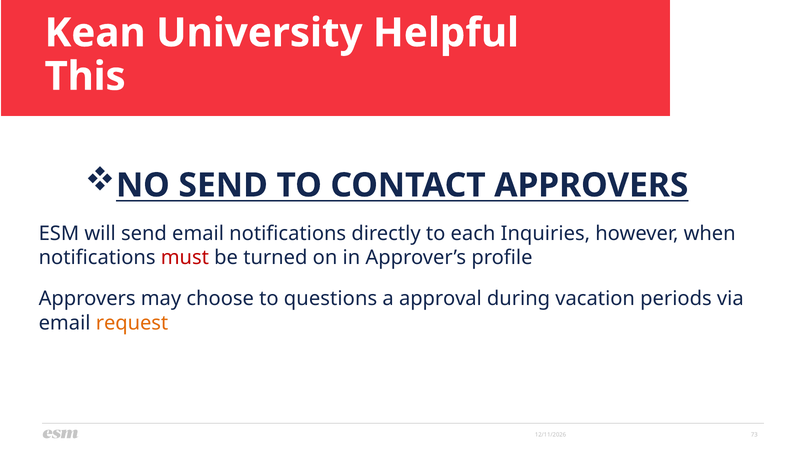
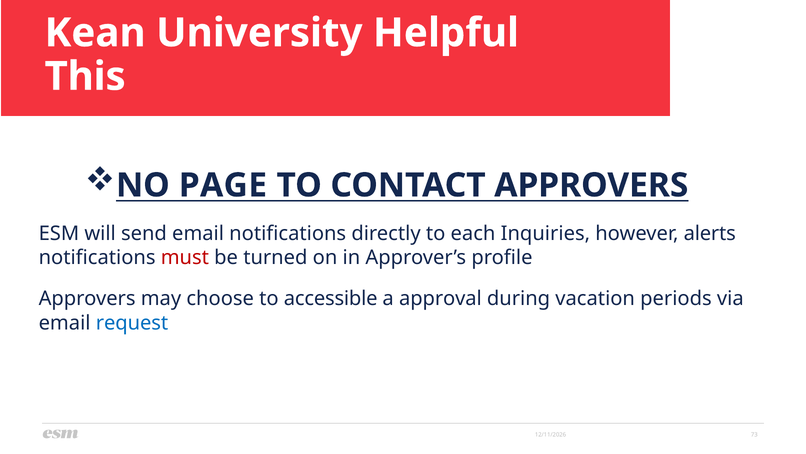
NO SEND: SEND -> PAGE (223, 185)
when: when -> alerts (710, 233)
questions: questions -> accessible (331, 298)
request colour: orange -> blue (132, 323)
